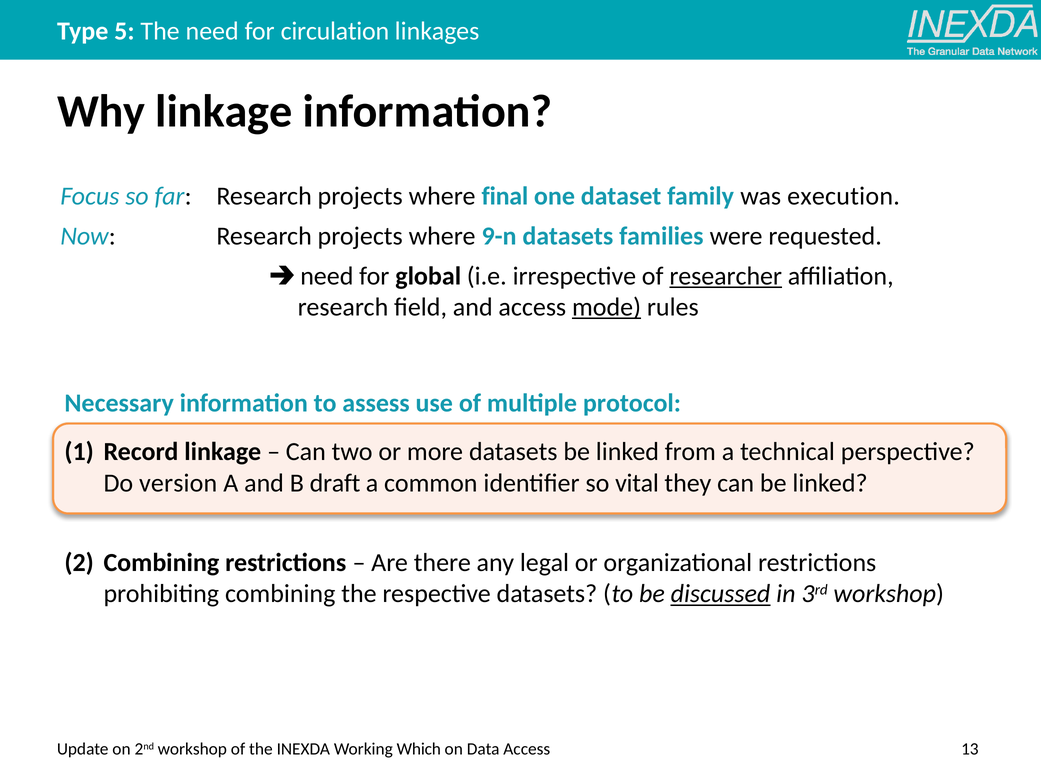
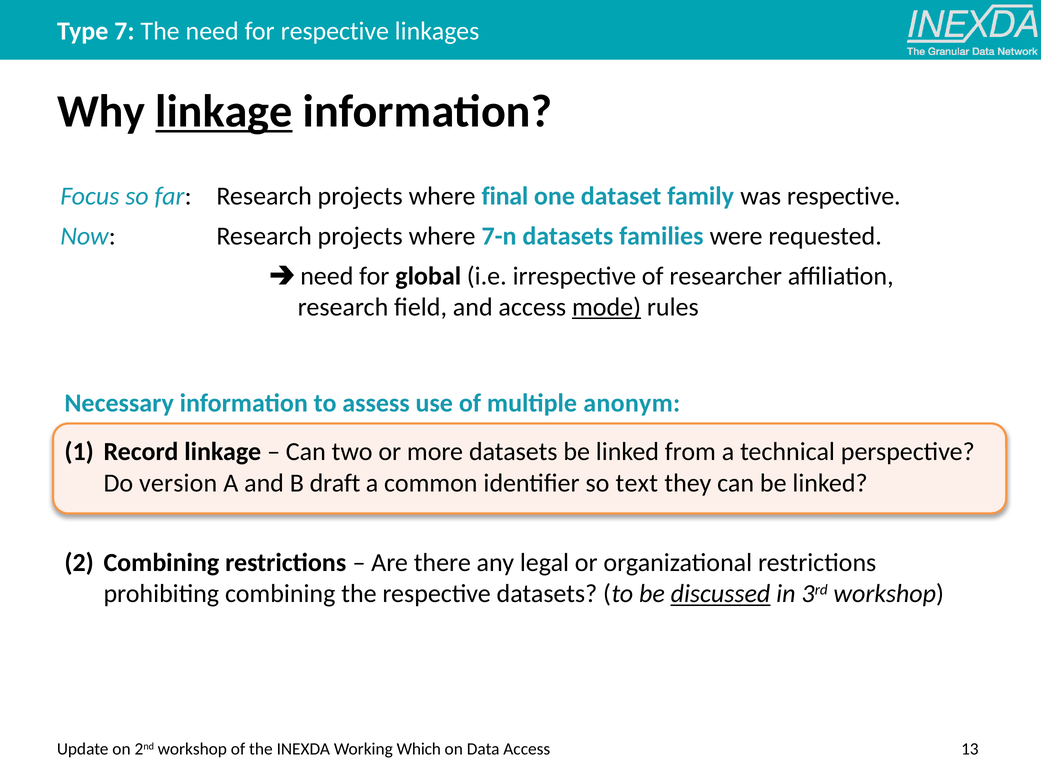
5: 5 -> 7 (124, 31)
for circulation: circulation -> respective (335, 31)
linkage underline: none -> present (224, 112)
was execution: execution -> respective (844, 196)
9-n: 9-n -> 7-n (499, 236)
researcher underline: present -> none (726, 276)
protocol: protocol -> anonym (632, 404)
vital: vital -> text (637, 483)
